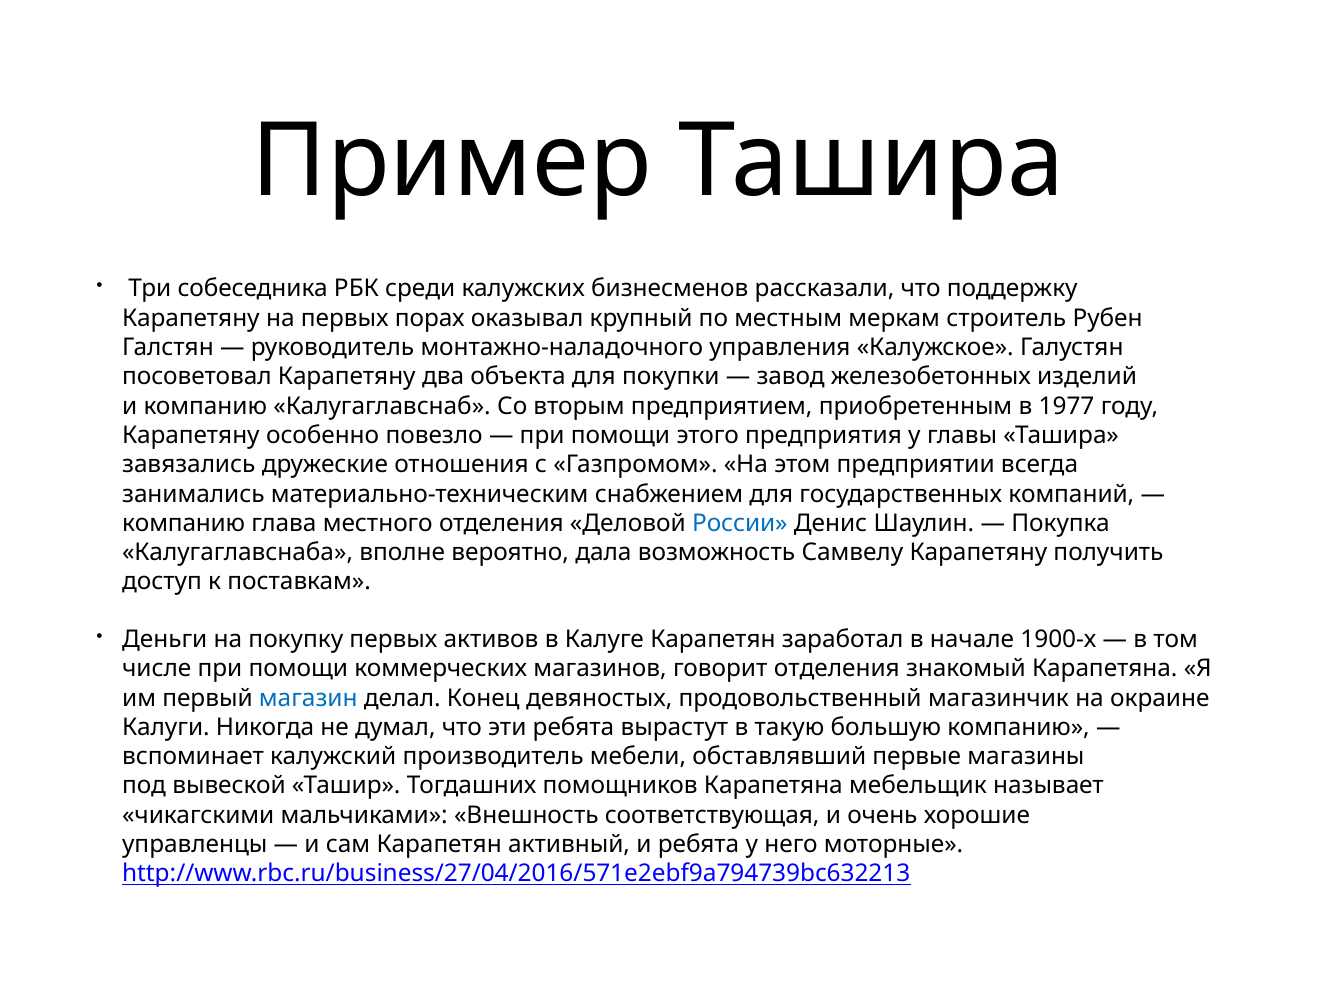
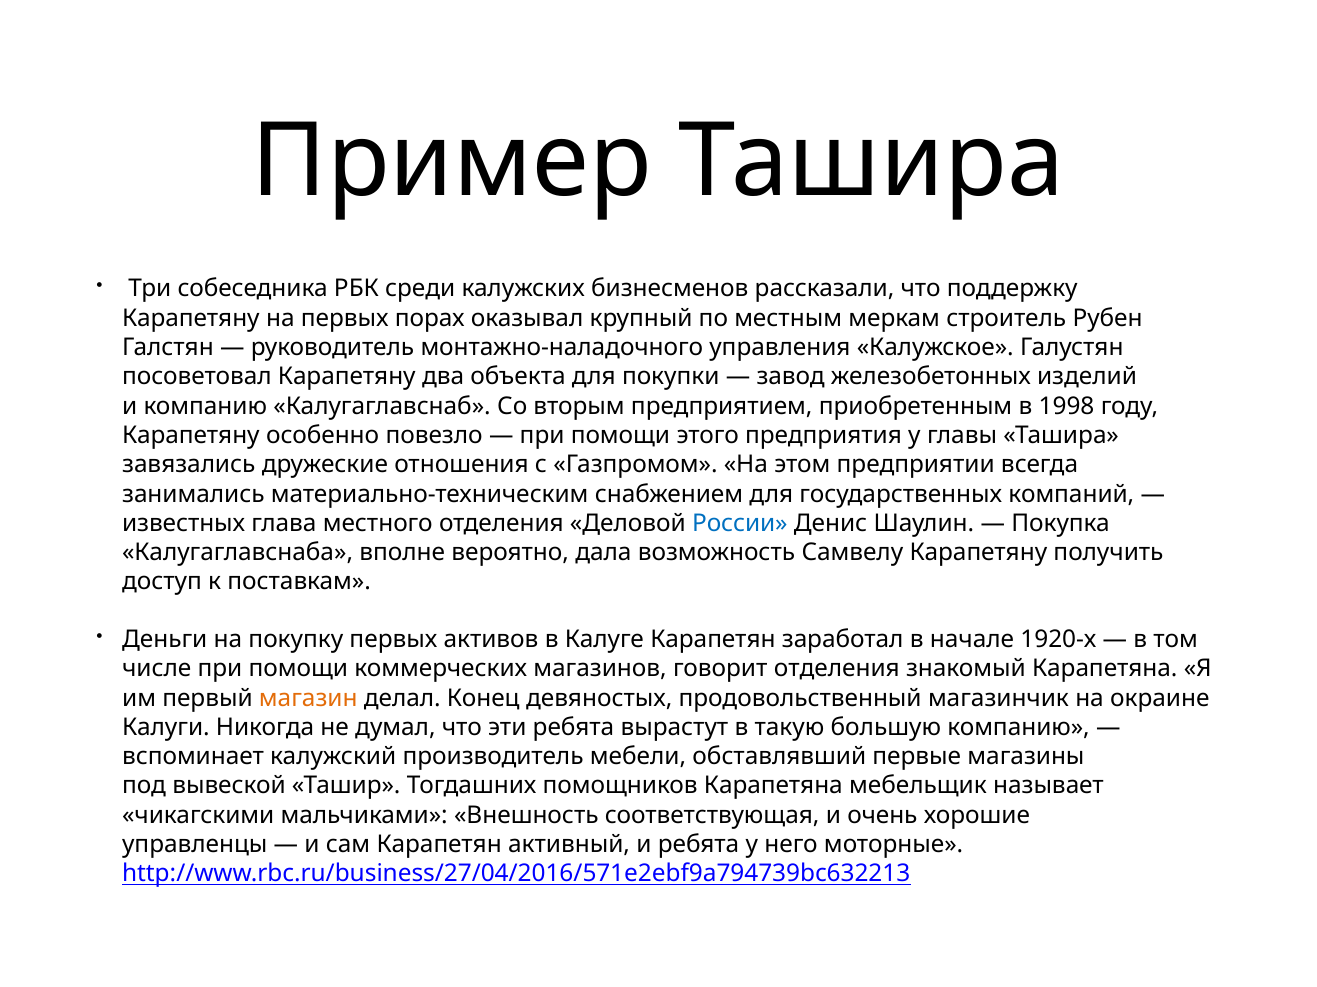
1977: 1977 -> 1998 (1067, 406)
компанию: компанию -> известных (184, 524)
1900-х: 1900-х -> 1920-х (1058, 640)
магазин colour: blue -> orange (308, 698)
